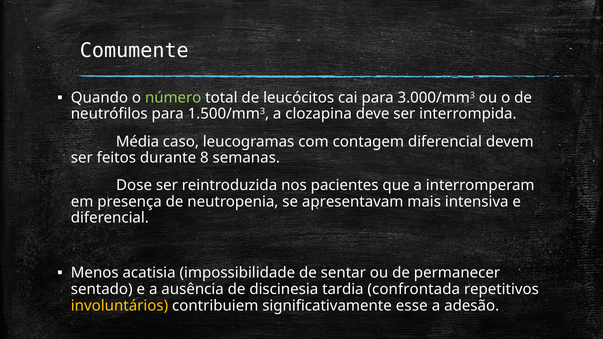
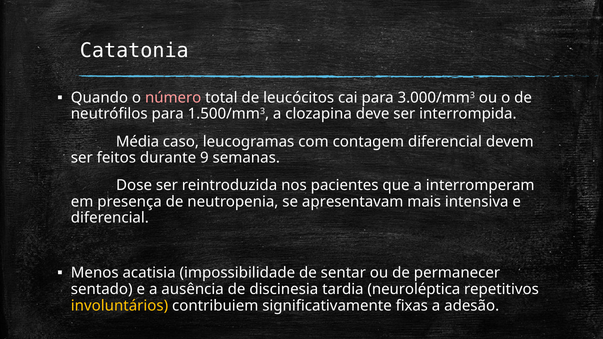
Comumente: Comumente -> Catatonia (134, 51)
número colour: light green -> pink (173, 98)
8: 8 -> 9 (204, 158)
confrontada: confrontada -> neuroléptica (414, 289)
esse: esse -> fixas (412, 306)
